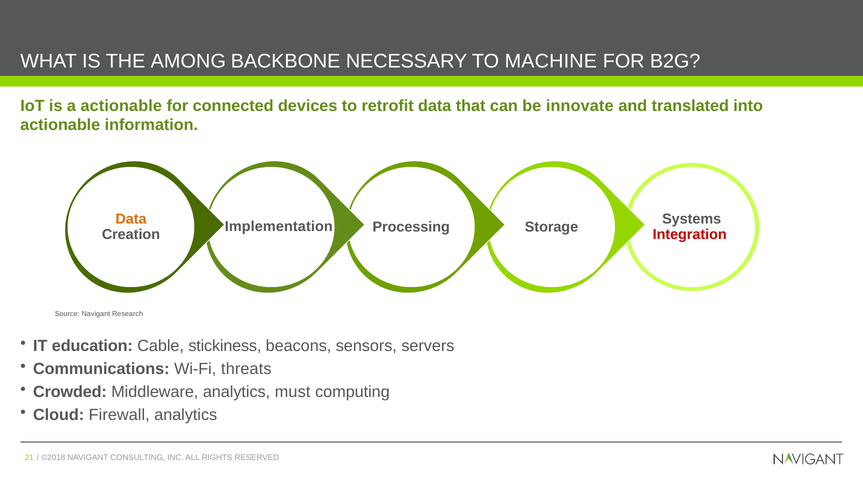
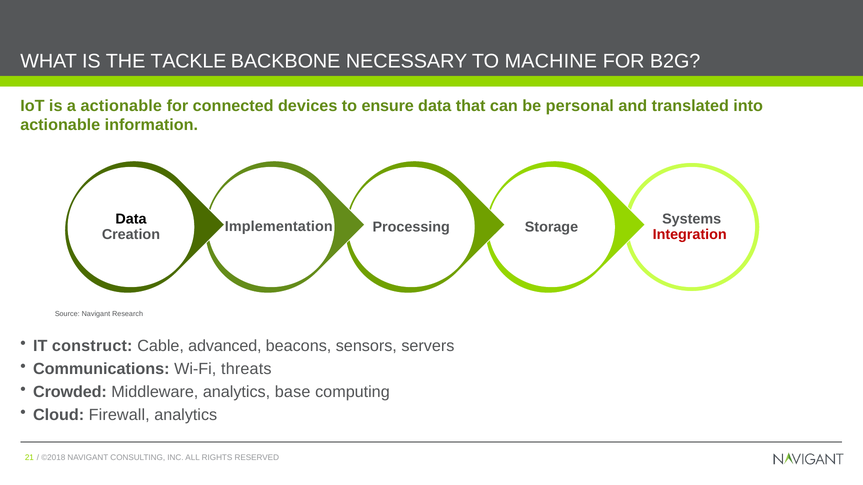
AMONG: AMONG -> TACKLE (188, 61)
retrofit: retrofit -> ensure (388, 106)
innovate: innovate -> personal (580, 106)
Data colour: orange -> black (131, 219)
education: education -> construct (92, 346)
stickiness: stickiness -> advanced (225, 346)
must: must -> base (293, 392)
